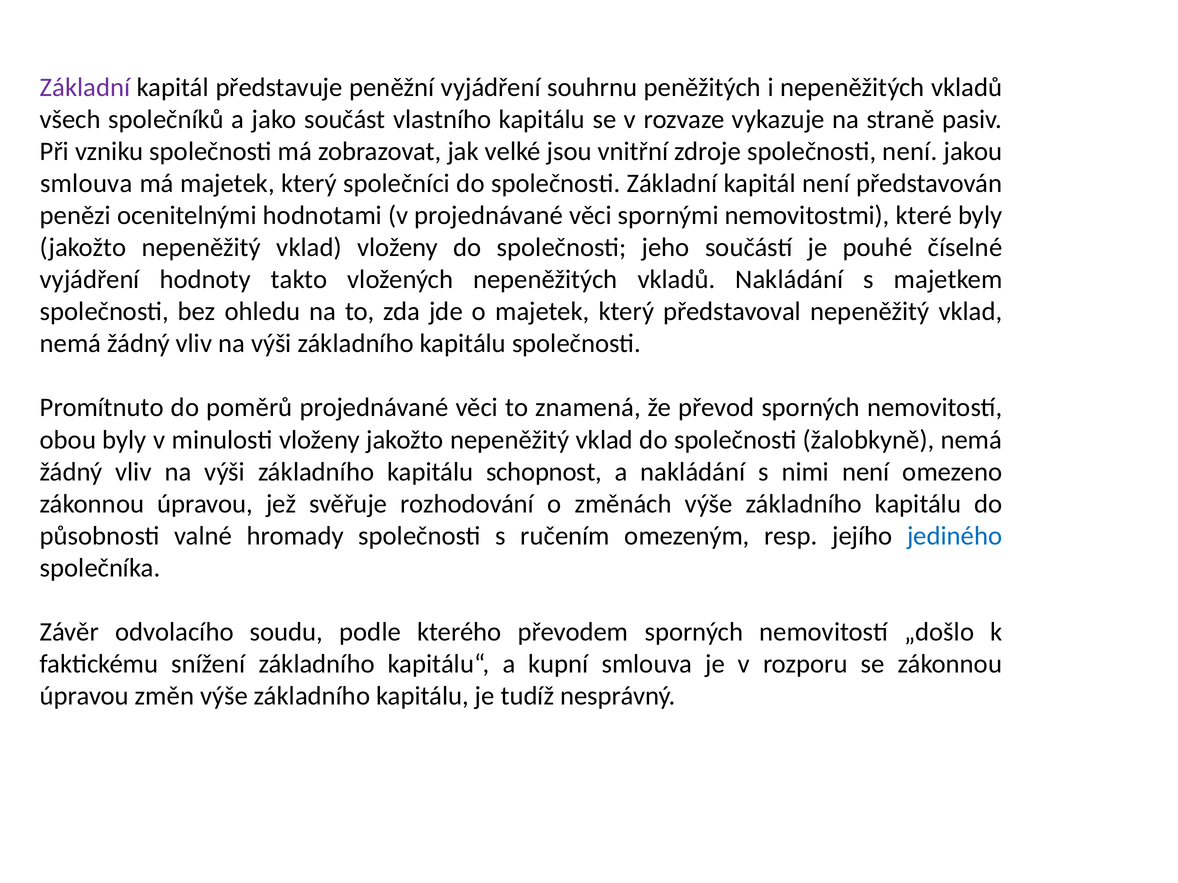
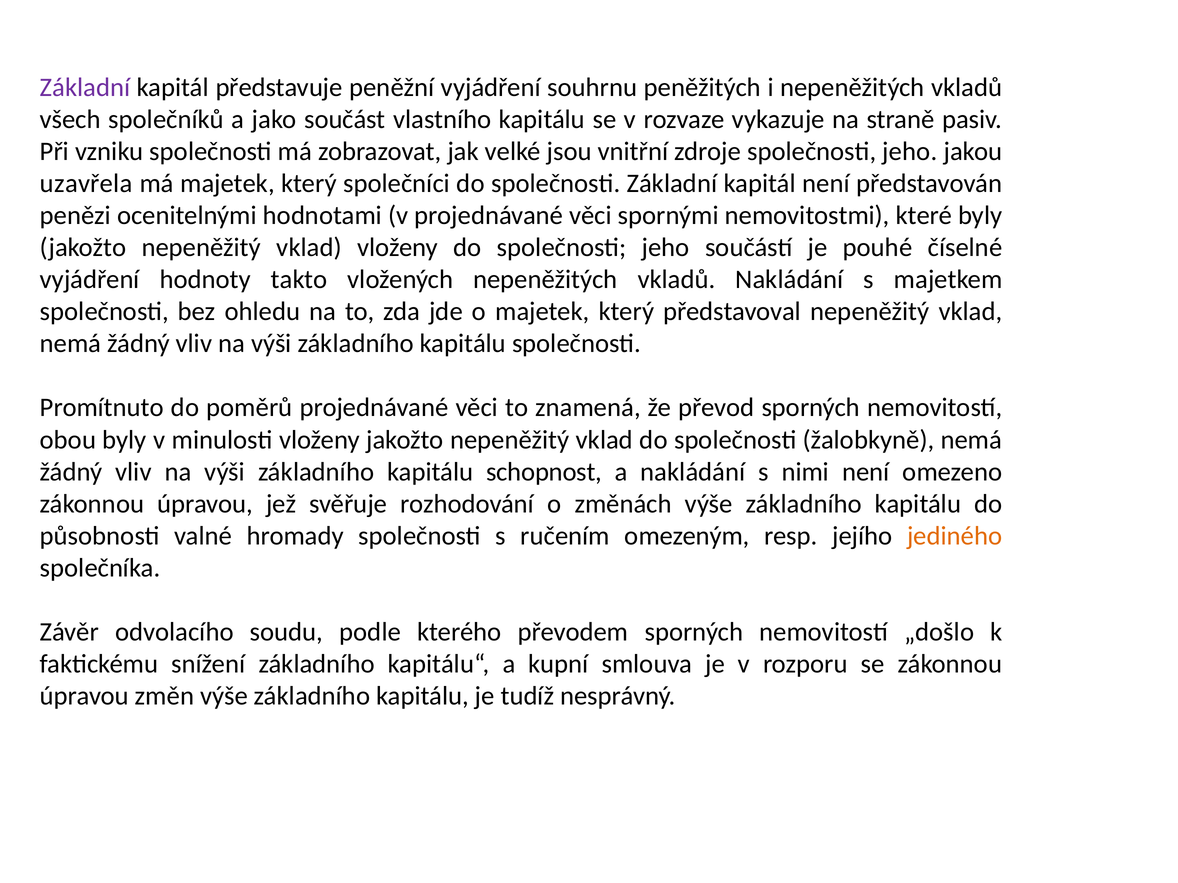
zdroje společnosti není: není -> jeho (910, 151)
smlouva: smlouva -> uzavřela (86, 183)
jediného colour: blue -> orange (955, 536)
